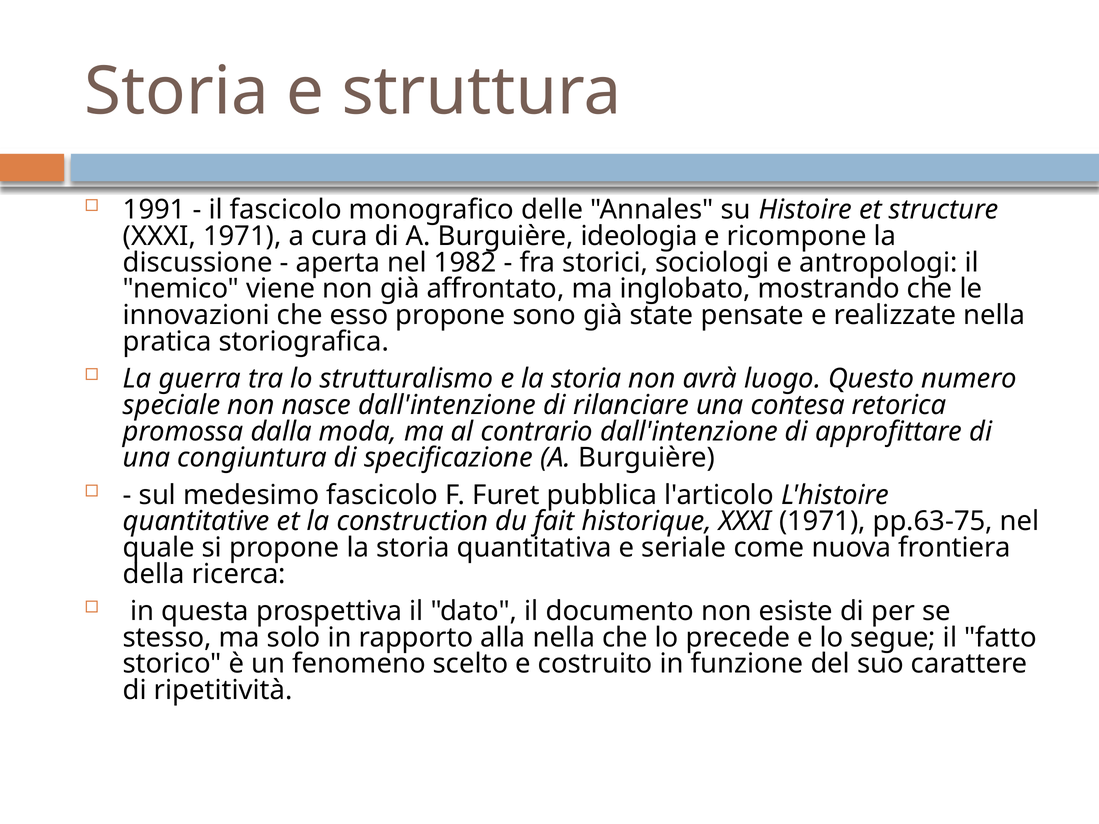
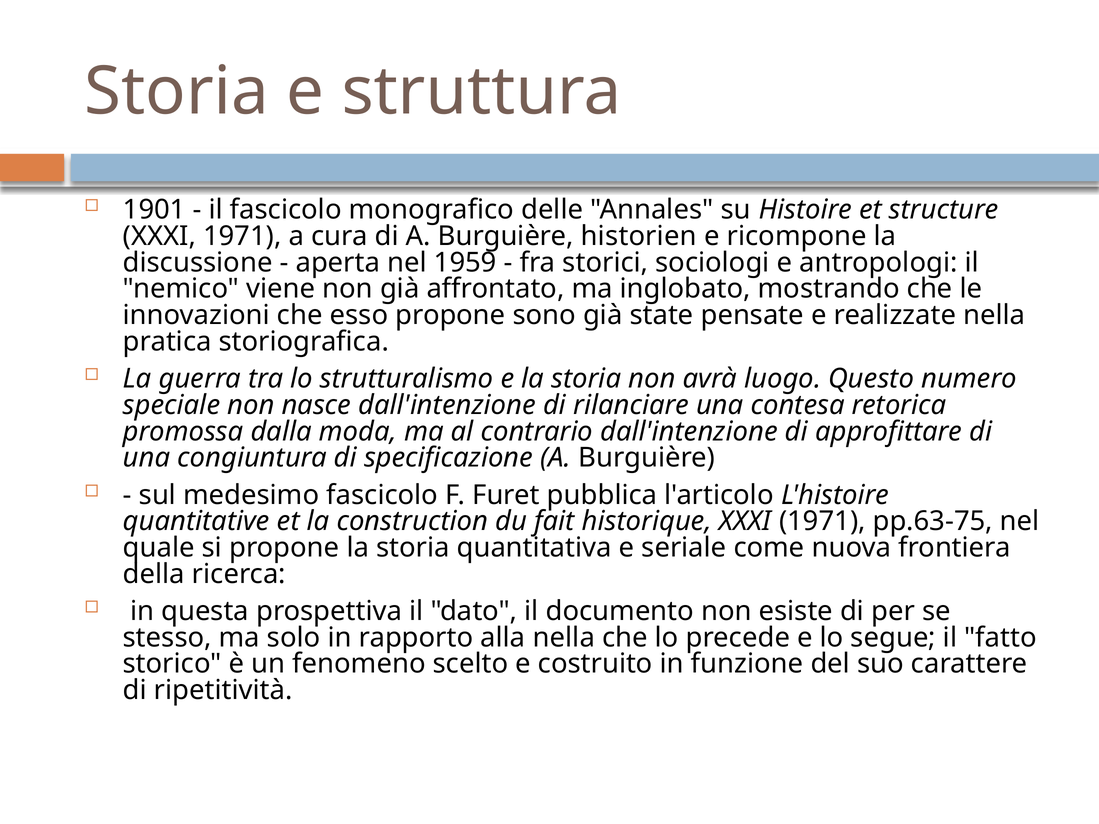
1991: 1991 -> 1901 (154, 210)
ideologia: ideologia -> historien (639, 236)
1982: 1982 -> 1959 (465, 263)
